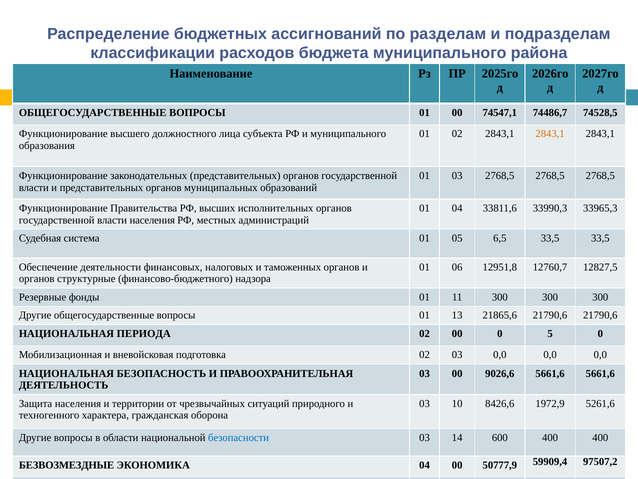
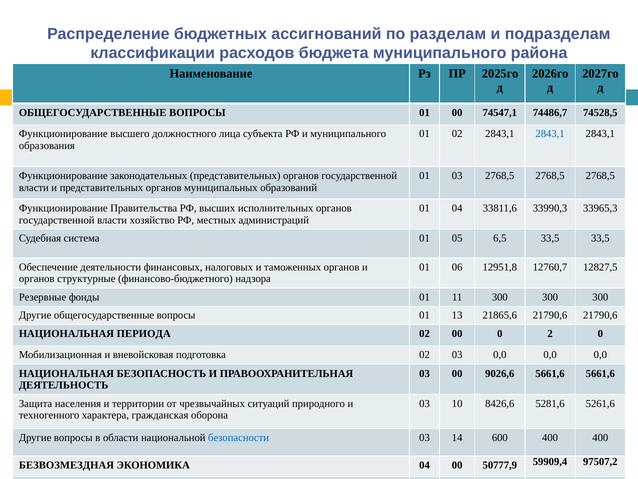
2843,1 colour: orange -> blue (550, 134)
власти населения: населения -> хозяйство (152, 220)
5: 5 -> 2 (550, 333)
1972,9: 1972,9 -> 5281,6 (550, 403)
БЕЗВОЗМЕЗДНЫЕ: БЕЗВОЗМЕЗДНЫЕ -> БЕЗВОЗМЕЗДНАЯ (66, 465)
